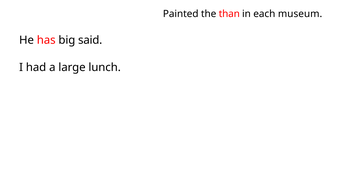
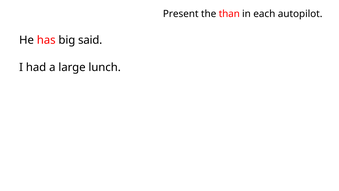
Painted: Painted -> Present (181, 14)
museum: museum -> autopilot (300, 14)
